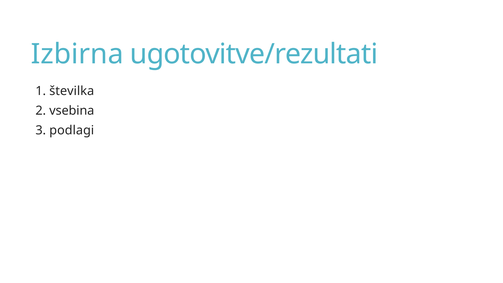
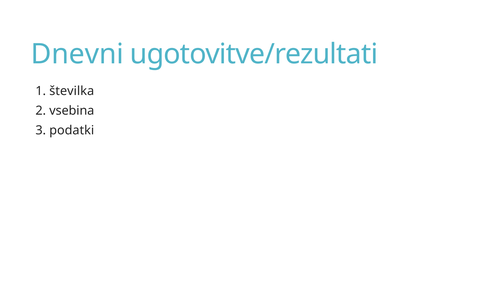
Izbirna: Izbirna -> Dnevni (77, 54)
podlagi: podlagi -> podatki (72, 130)
